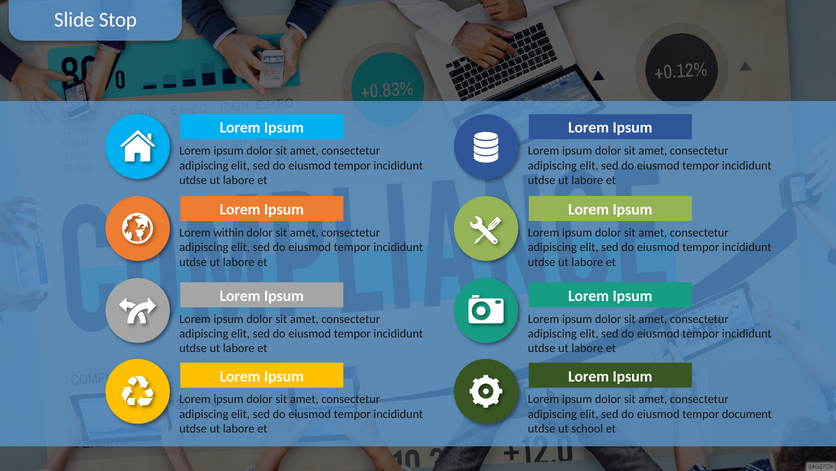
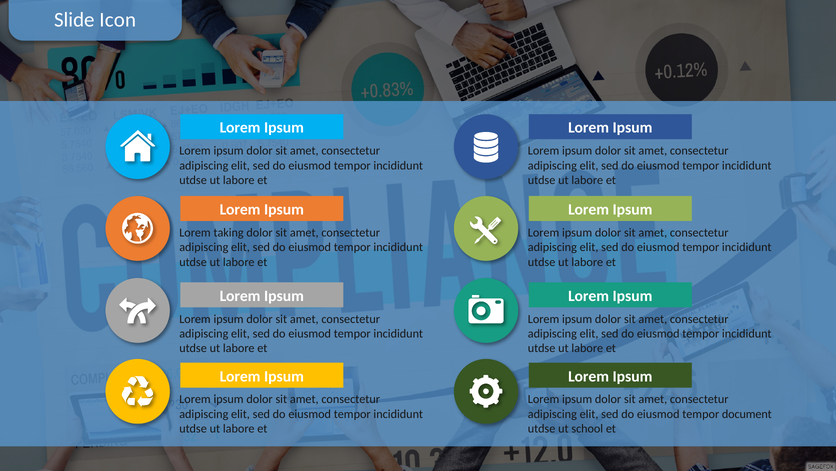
Stop: Stop -> Icon (118, 20)
within: within -> taking (229, 232)
